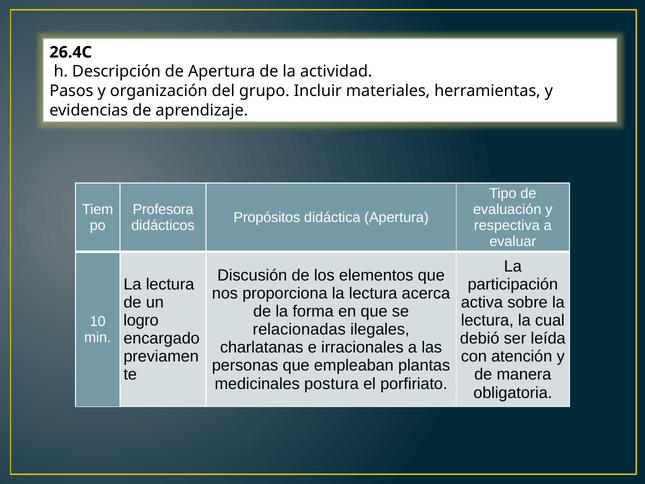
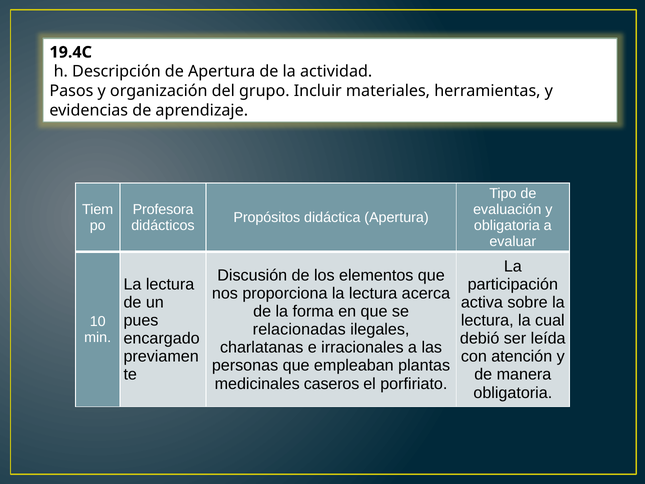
26.4C: 26.4C -> 19.4C (71, 52)
respectiva: respectiva -> obligatoria (507, 225)
logro: logro -> pues (141, 320)
postura: postura -> caseros (332, 384)
